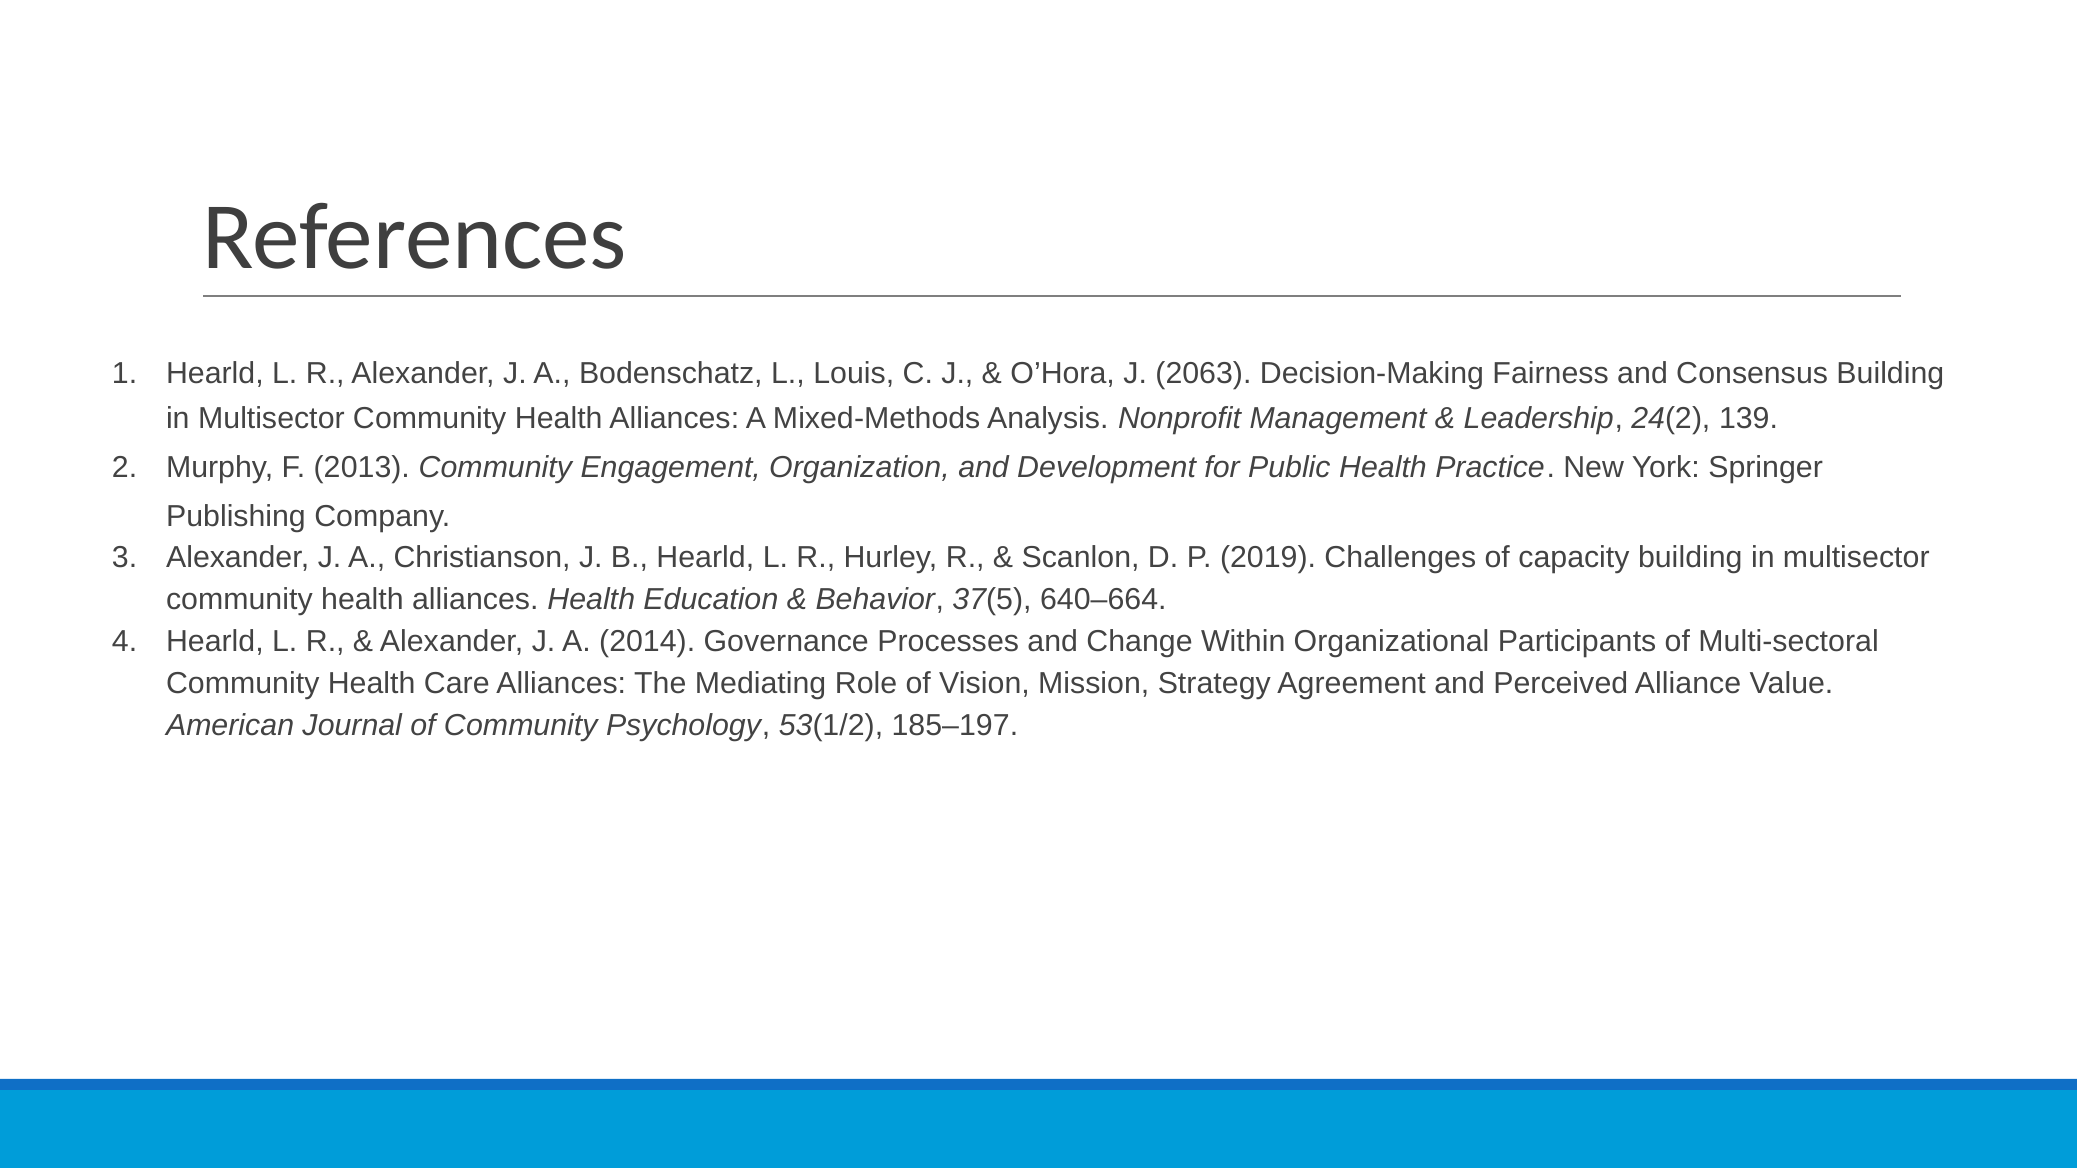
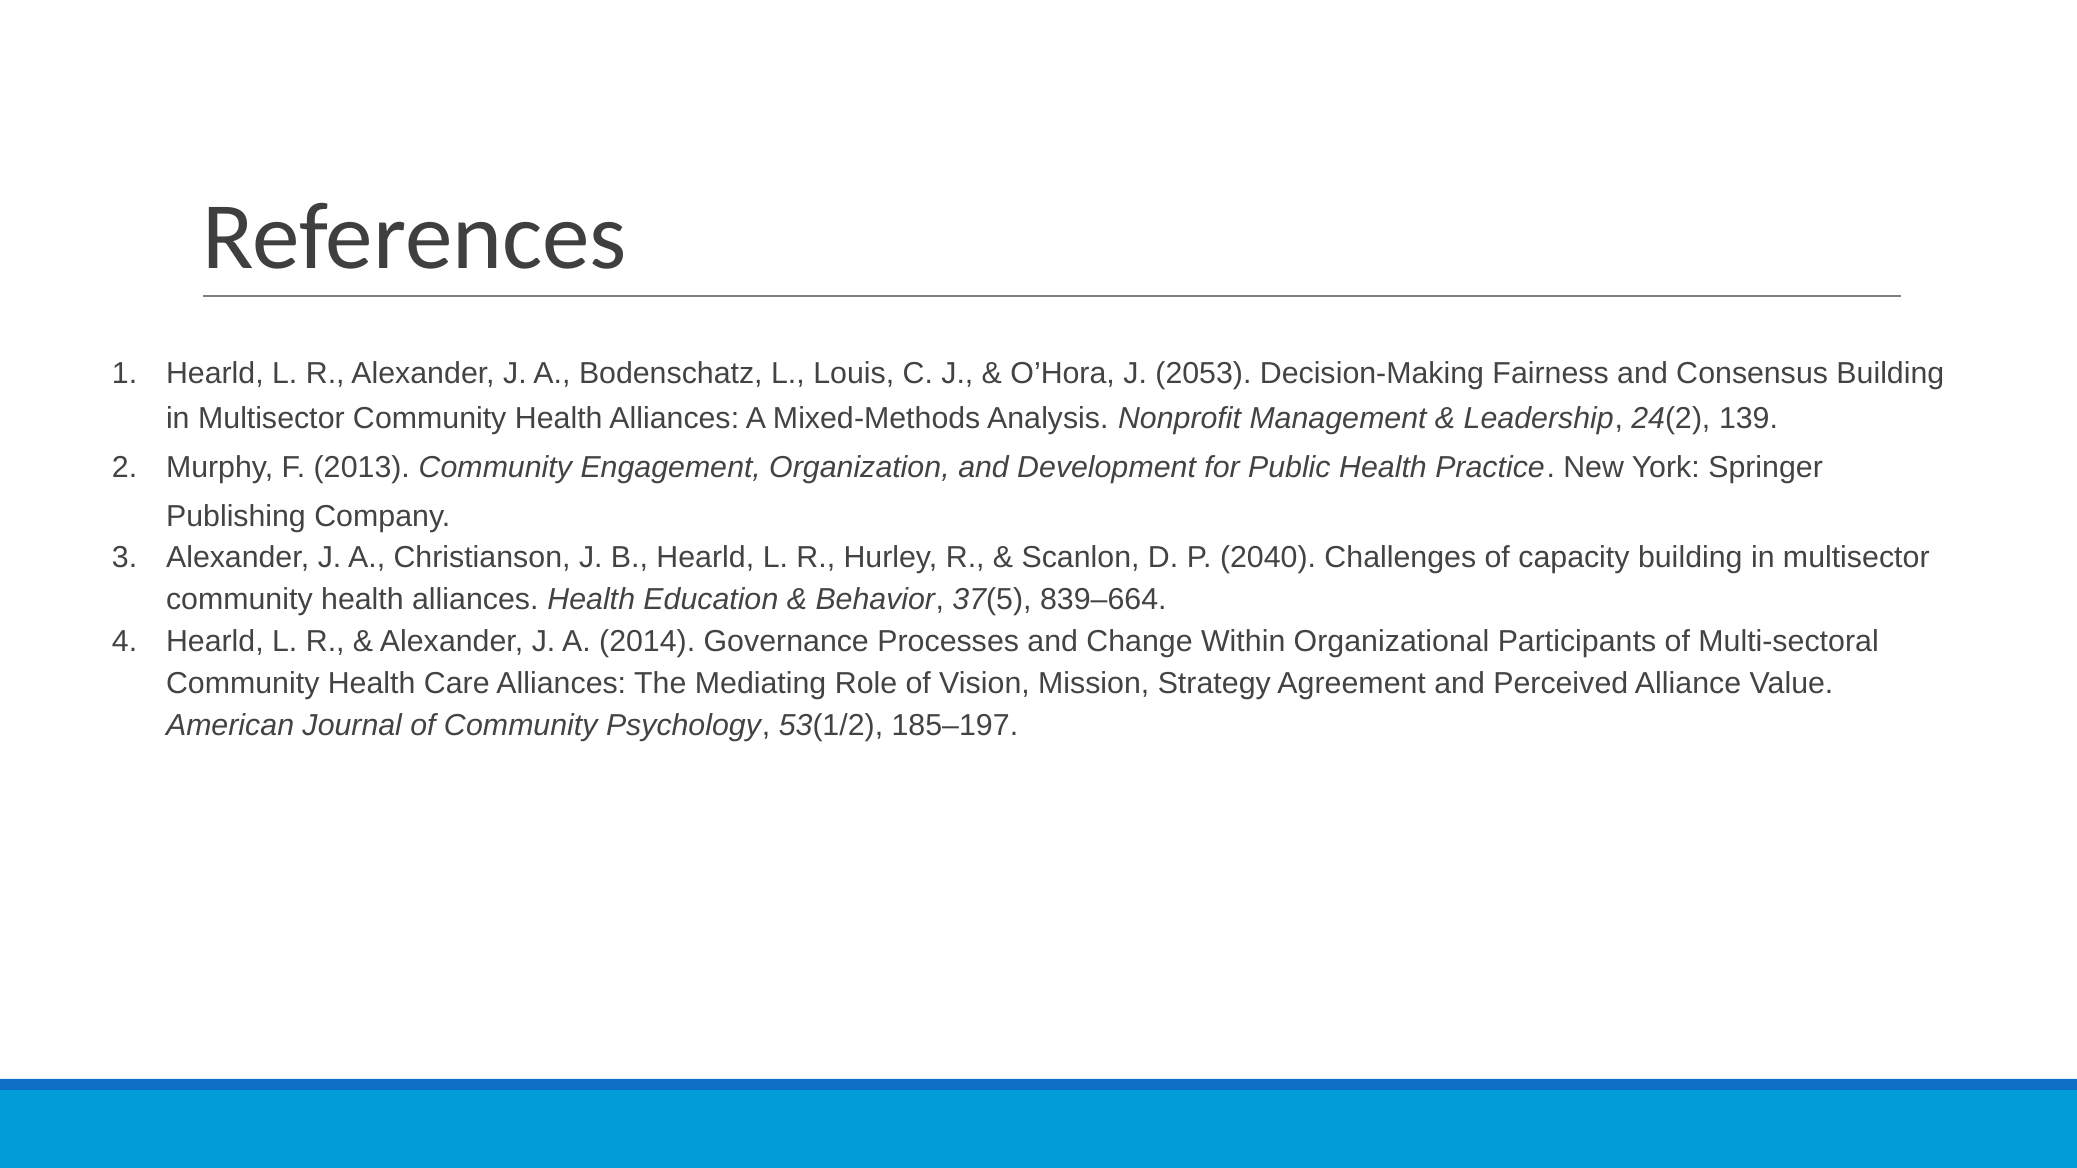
2063: 2063 -> 2053 (1203, 373)
2019: 2019 -> 2040 (1268, 558)
640–664: 640–664 -> 839–664 (1103, 600)
